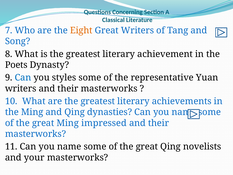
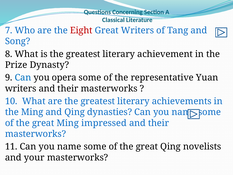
Eight colour: orange -> red (81, 30)
Poets: Poets -> Prize (16, 65)
styles: styles -> opera (64, 78)
